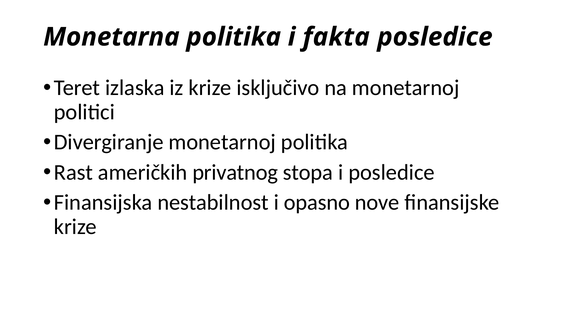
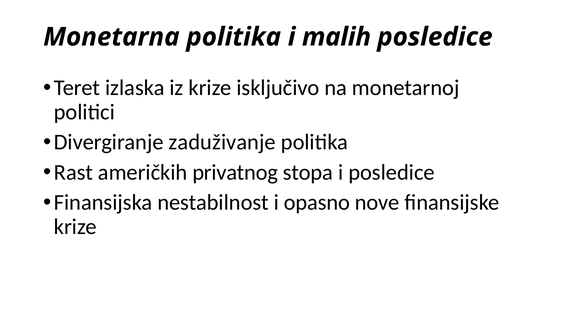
fakta: fakta -> malih (336, 37)
Divergiranje monetarnoj: monetarnoj -> zaduživanje (222, 142)
